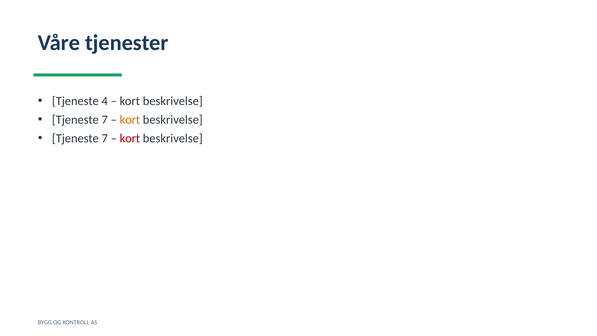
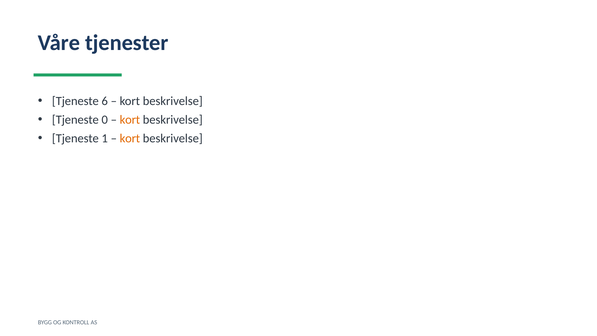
4: 4 -> 6 (105, 101)
7: 7 -> 0 (105, 120)
7: 7 -> 1 (105, 138)
kort colour: red -> orange (130, 138)
